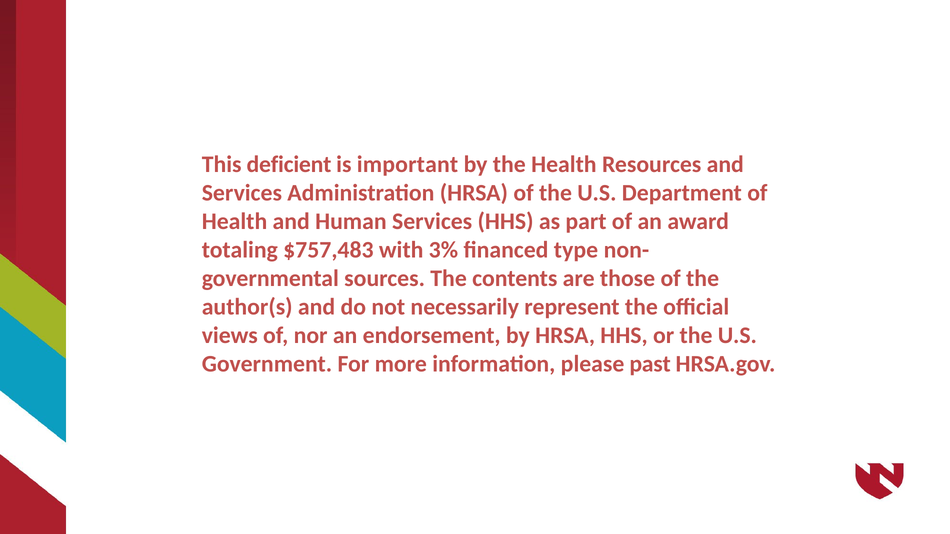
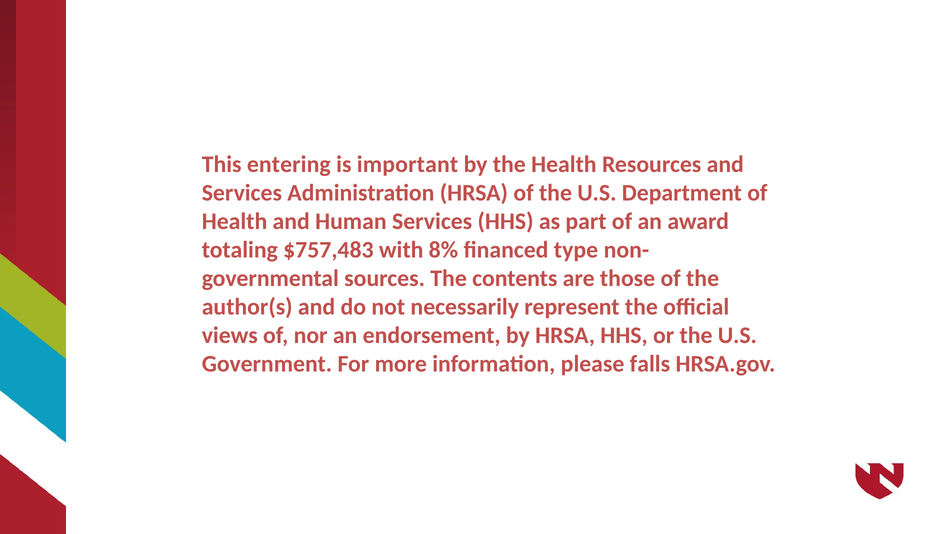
deficient: deficient -> entering (289, 164)
3%: 3% -> 8% (443, 250)
past: past -> falls (650, 364)
